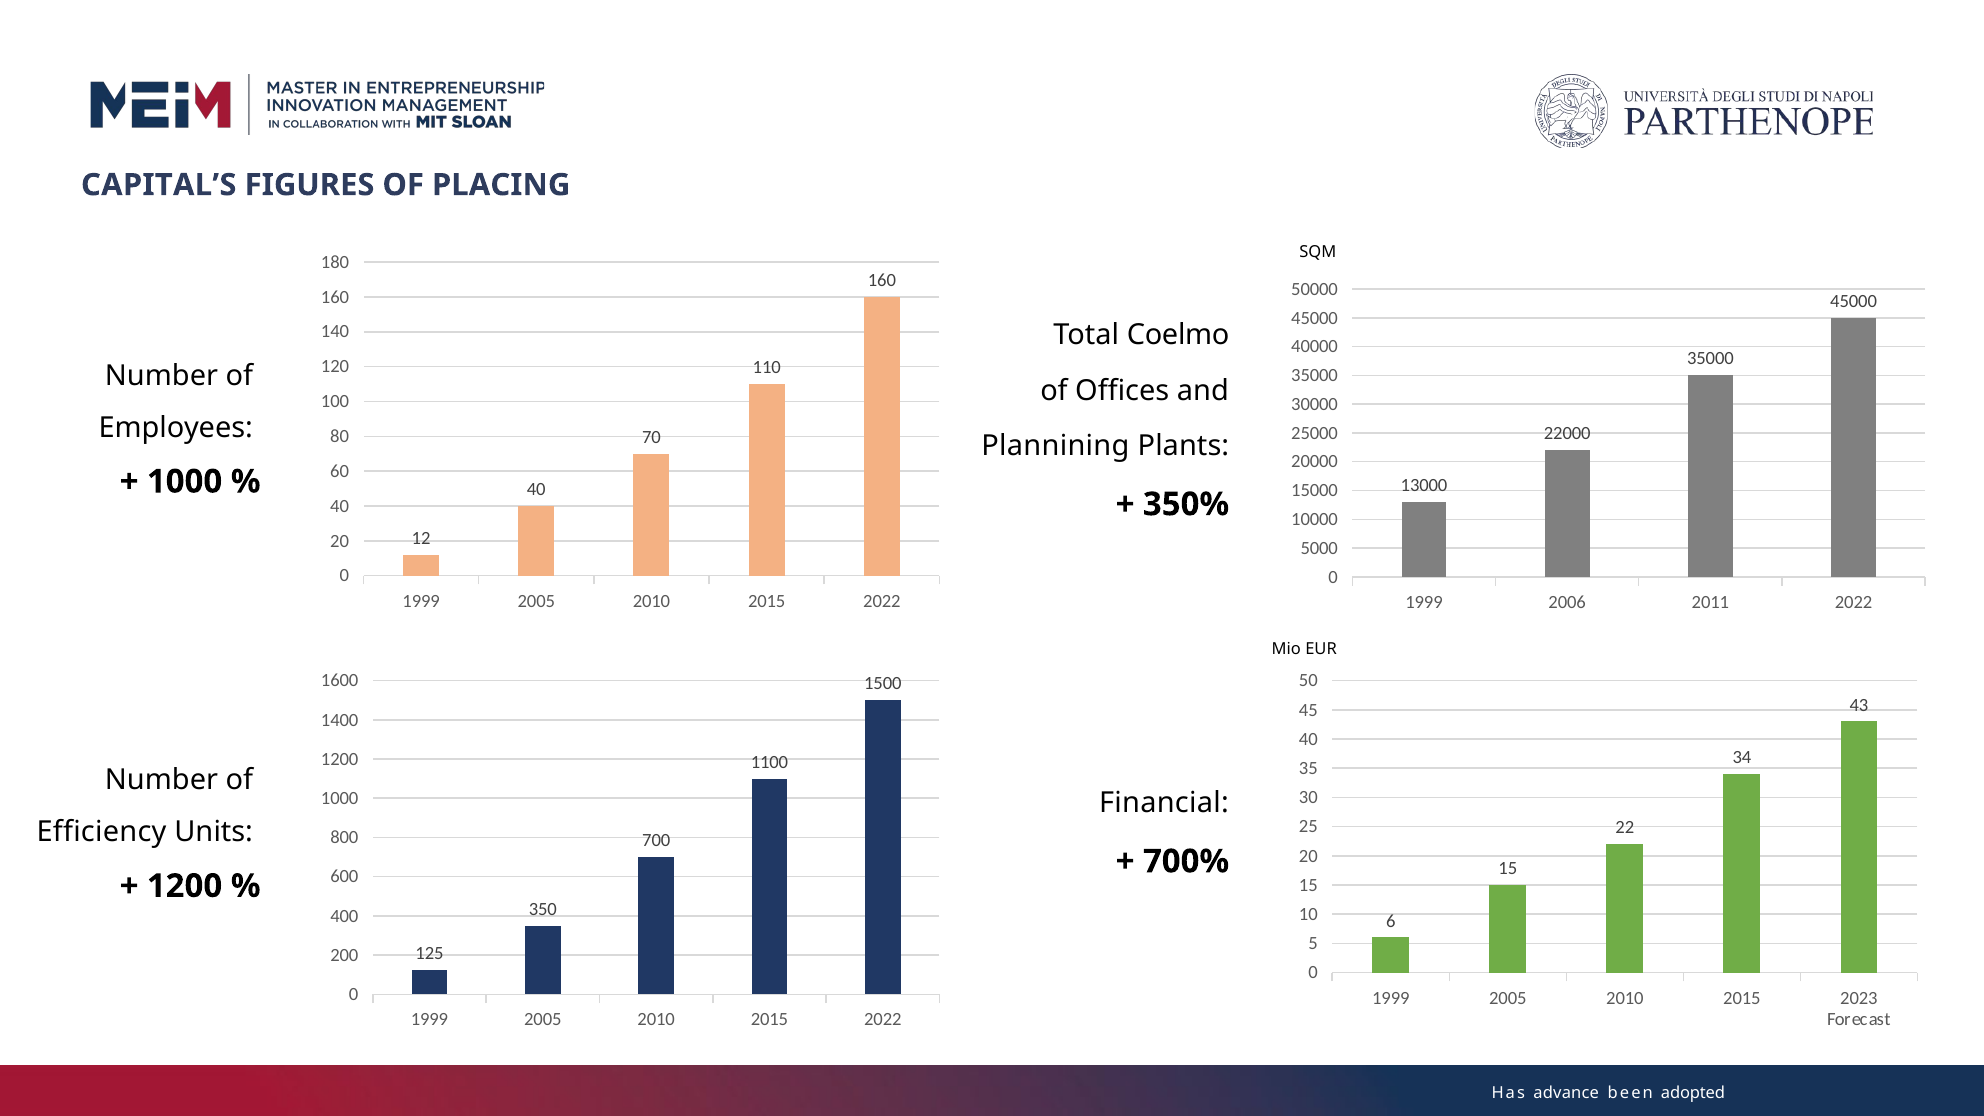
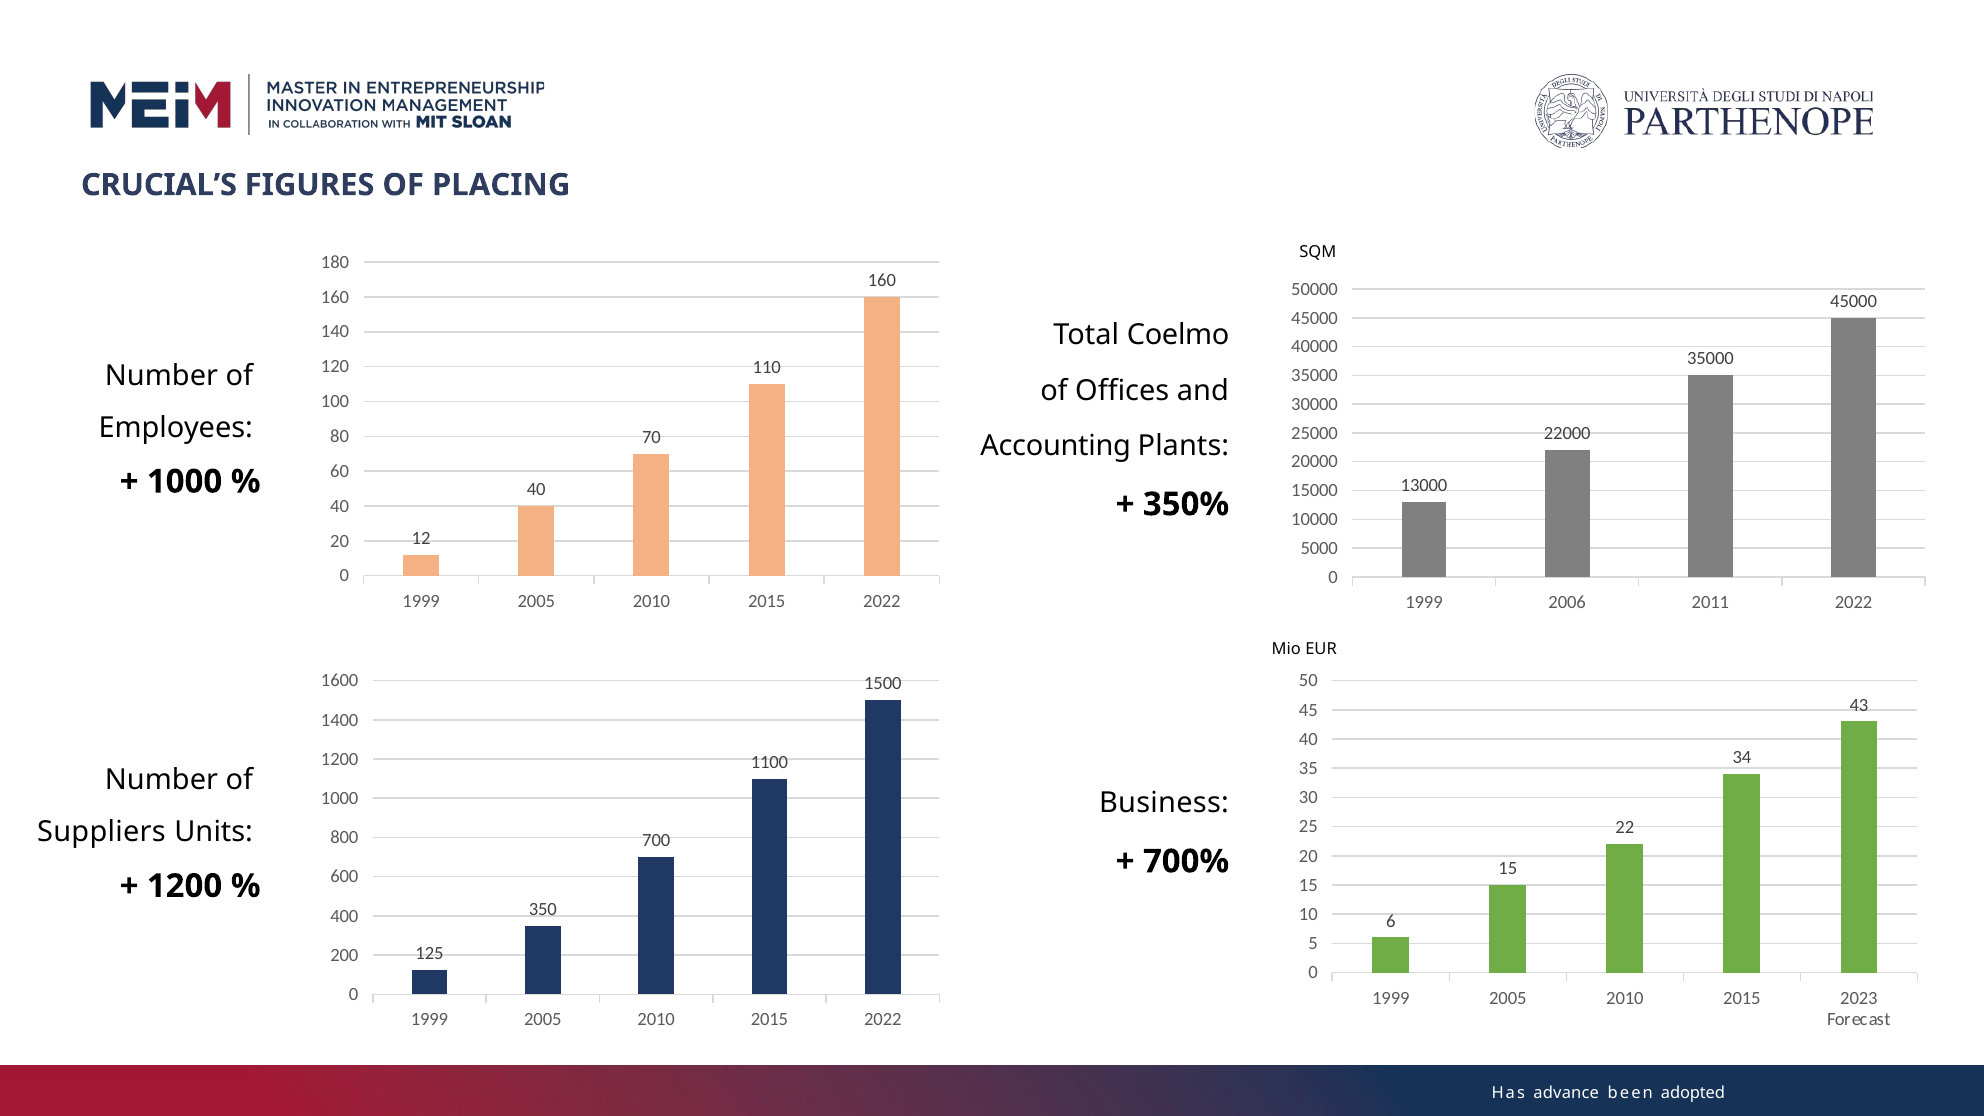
CAPITAL’S: CAPITAL’S -> CRUCIAL’S (159, 185)
Plannining: Plannining -> Accounting (1056, 446)
Financial: Financial -> Business (1164, 803)
Efficiency: Efficiency -> Suppliers (101, 832)
